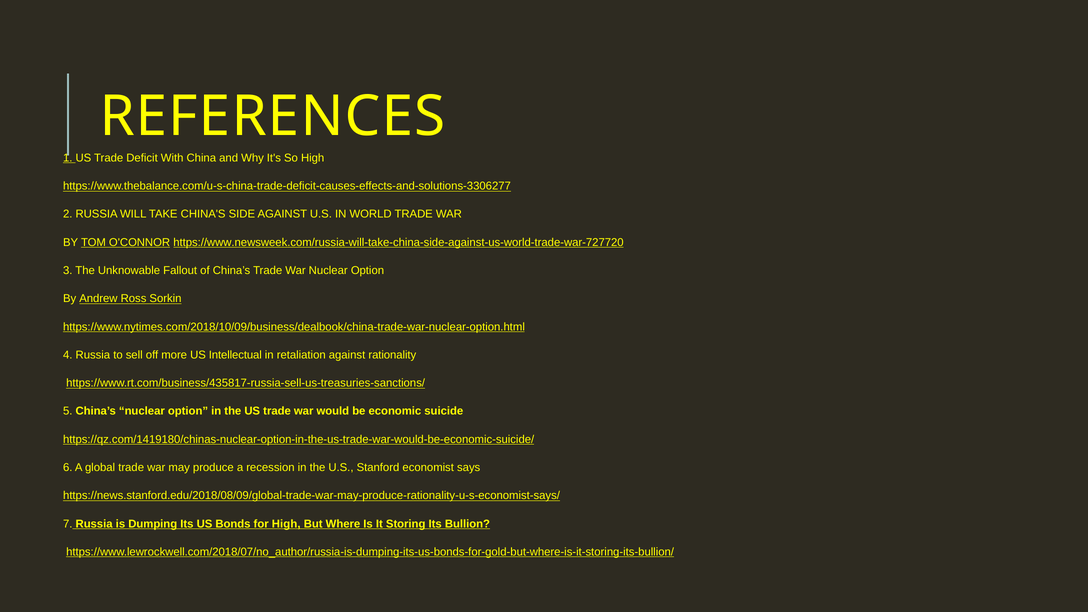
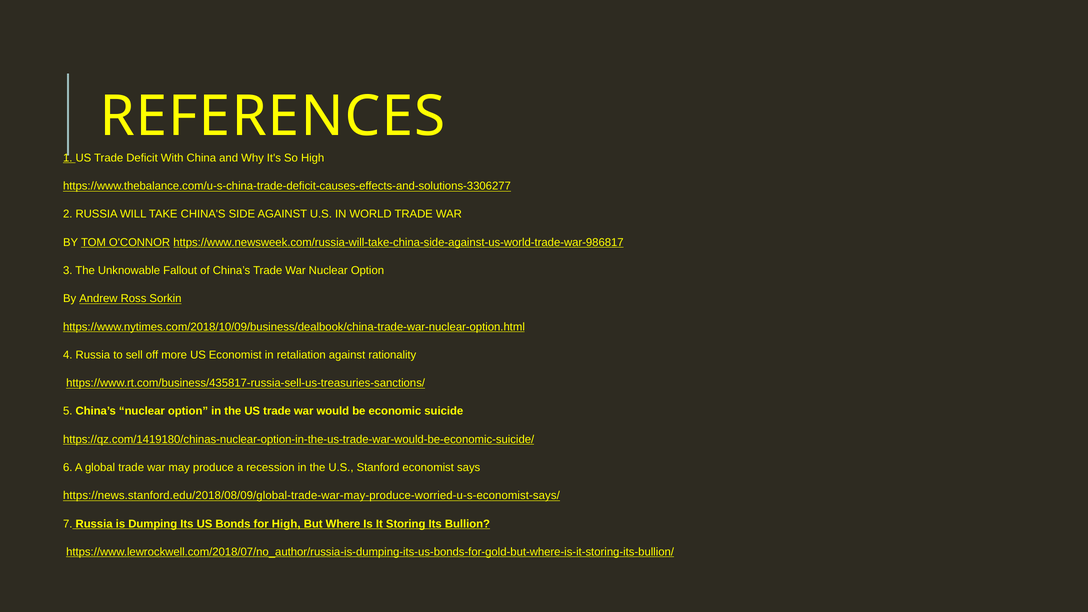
https://www.newsweek.com/russia-will-take-china-side-against-us-world-trade-war-727720: https://www.newsweek.com/russia-will-take-china-side-against-us-world-trade-war-727720 -> https://www.newsweek.com/russia-will-take-china-side-against-us-world-trade-war-986817 (398, 242)
US Intellectual: Intellectual -> Economist (235, 355)
https://news.stanford.edu/2018/08/09/global-trade-war-may-produce-rationality-u-s-economist-says/: https://news.stanford.edu/2018/08/09/global-trade-war-may-produce-rationality-u-s-economist-says/ -> https://news.stanford.edu/2018/08/09/global-trade-war-may-produce-worried-u-s-economist-says/ (311, 496)
